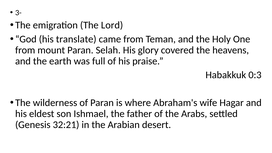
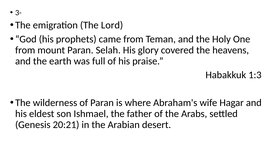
translate: translate -> prophets (76, 39)
0:3: 0:3 -> 1:3 (255, 75)
32:21: 32:21 -> 20:21 (66, 125)
